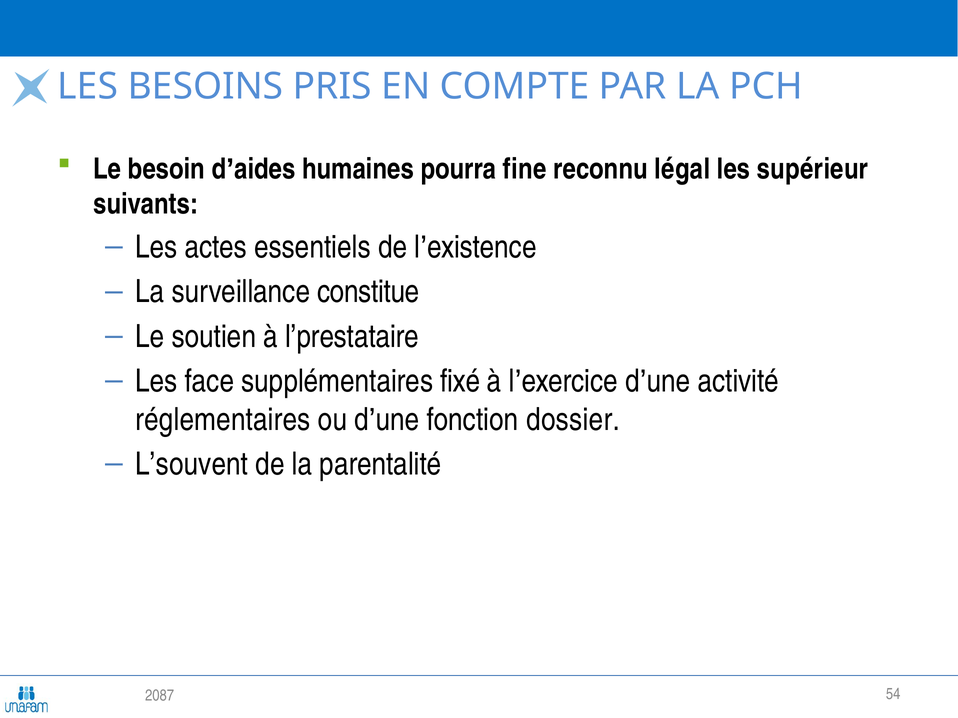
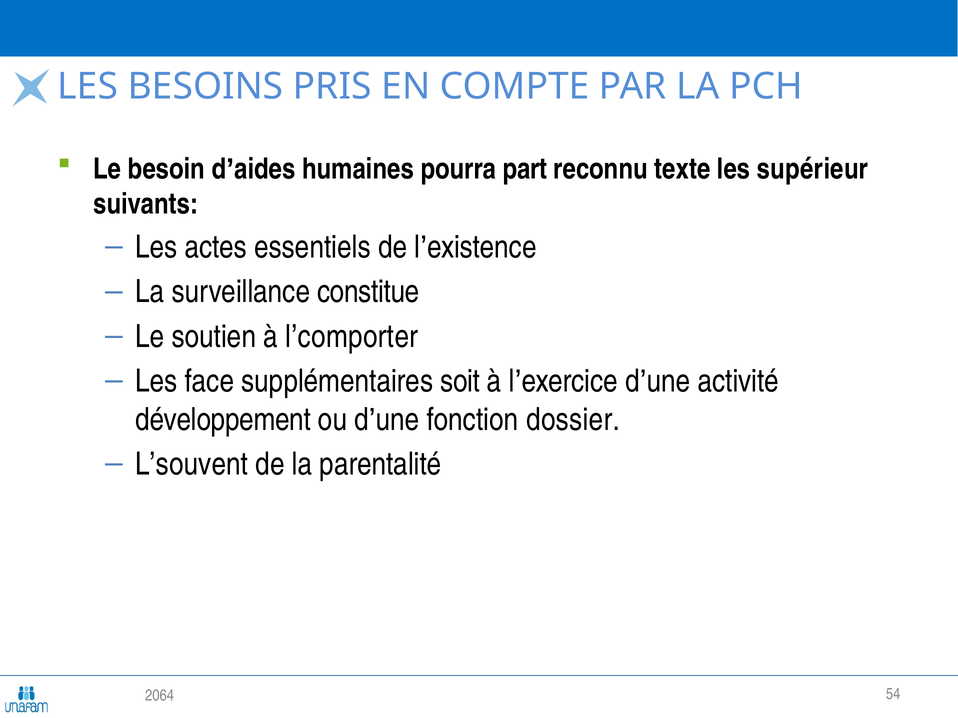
fine: fine -> part (525, 169)
légal: légal -> texte (682, 169)
l’prestataire: l’prestataire -> l’comporter (352, 337)
fixé: fixé -> soit (460, 381)
réglementaires: réglementaires -> développement (223, 420)
2087: 2087 -> 2064 (160, 696)
